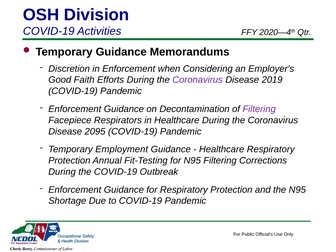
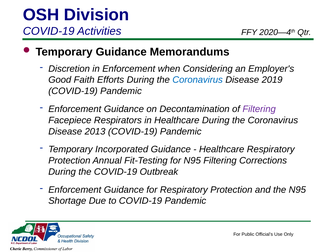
Coronavirus colour: purple -> blue (198, 80)
2095: 2095 -> 2013 (95, 131)
Employment: Employment -> Incorporated (122, 149)
